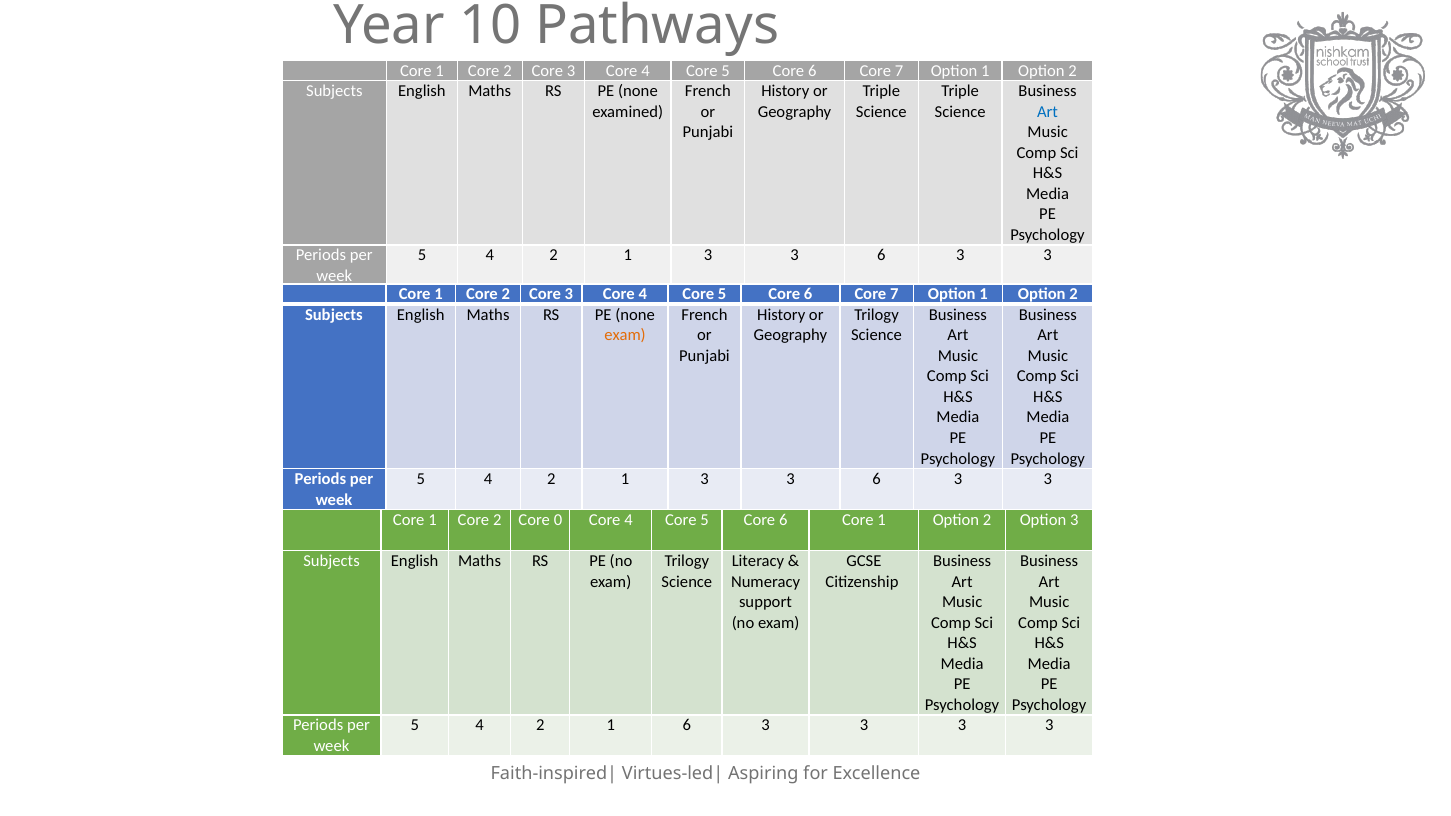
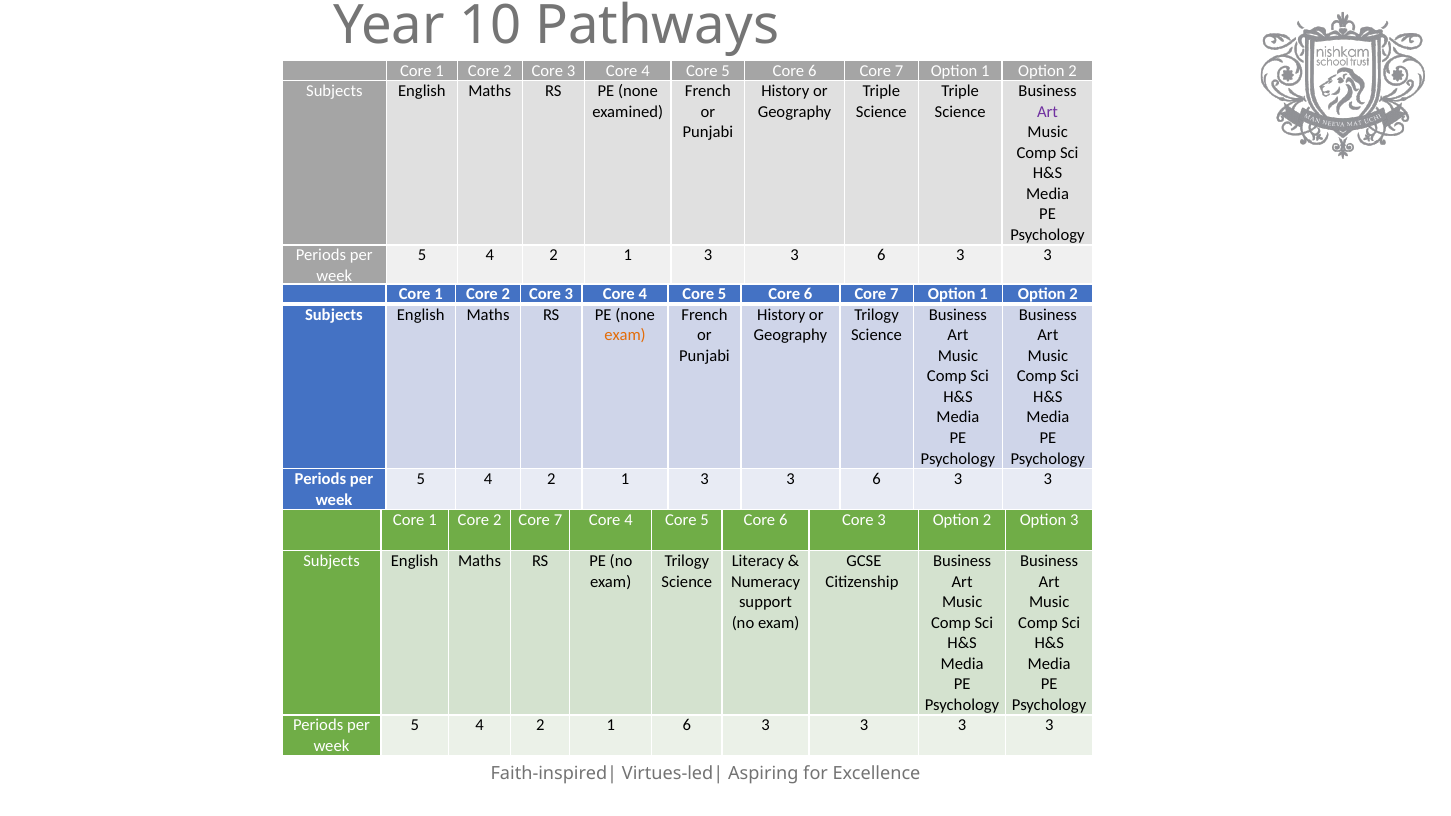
Art colour: blue -> purple (1048, 112)
2 Core 0: 0 -> 7 (558, 520)
6 Core 1: 1 -> 3 (882, 520)
